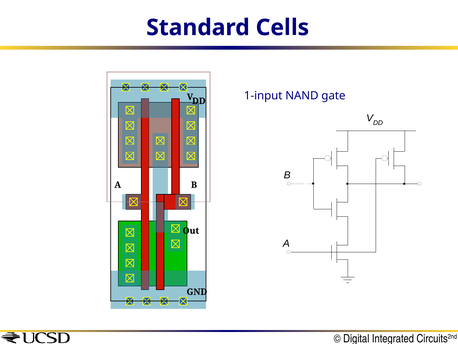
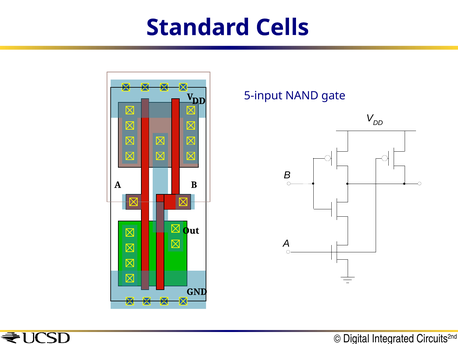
1-input: 1-input -> 5-input (263, 96)
